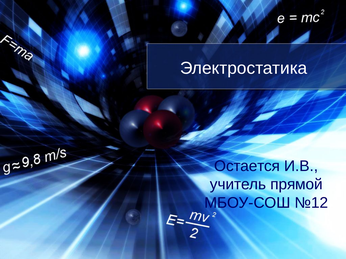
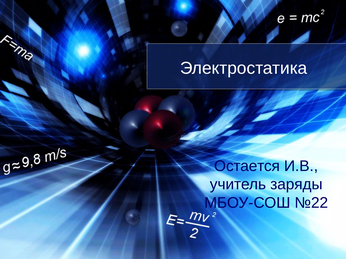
прямой: прямой -> заряды (296, 185)
№12: №12 -> №22 (311, 203)
